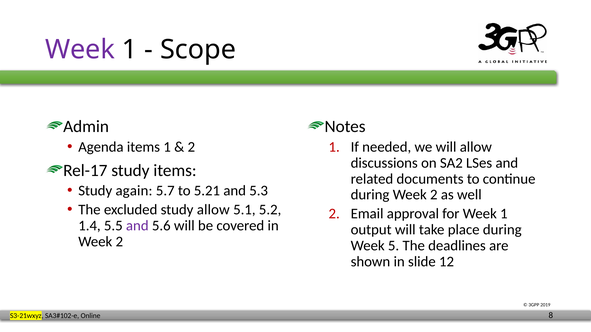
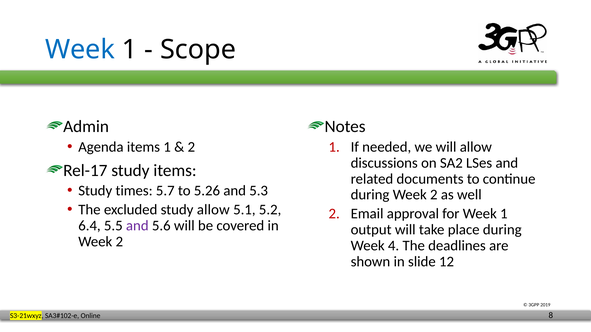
Week colour: purple -> blue (80, 50)
again: again -> times (134, 191)
5.21: 5.21 -> 5.26 (207, 191)
1.4: 1.4 -> 6.4 (89, 226)
5: 5 -> 4 (394, 246)
